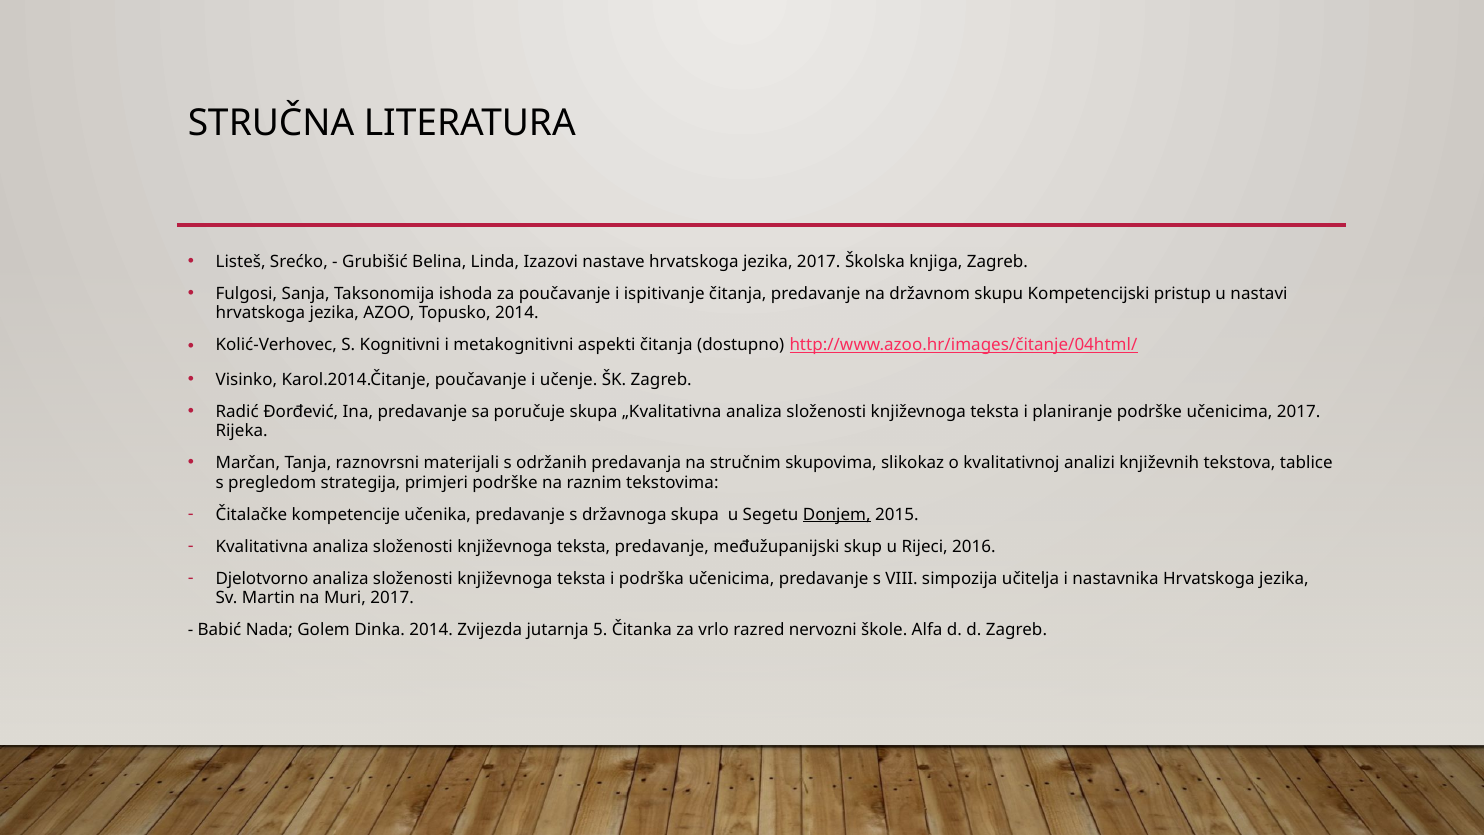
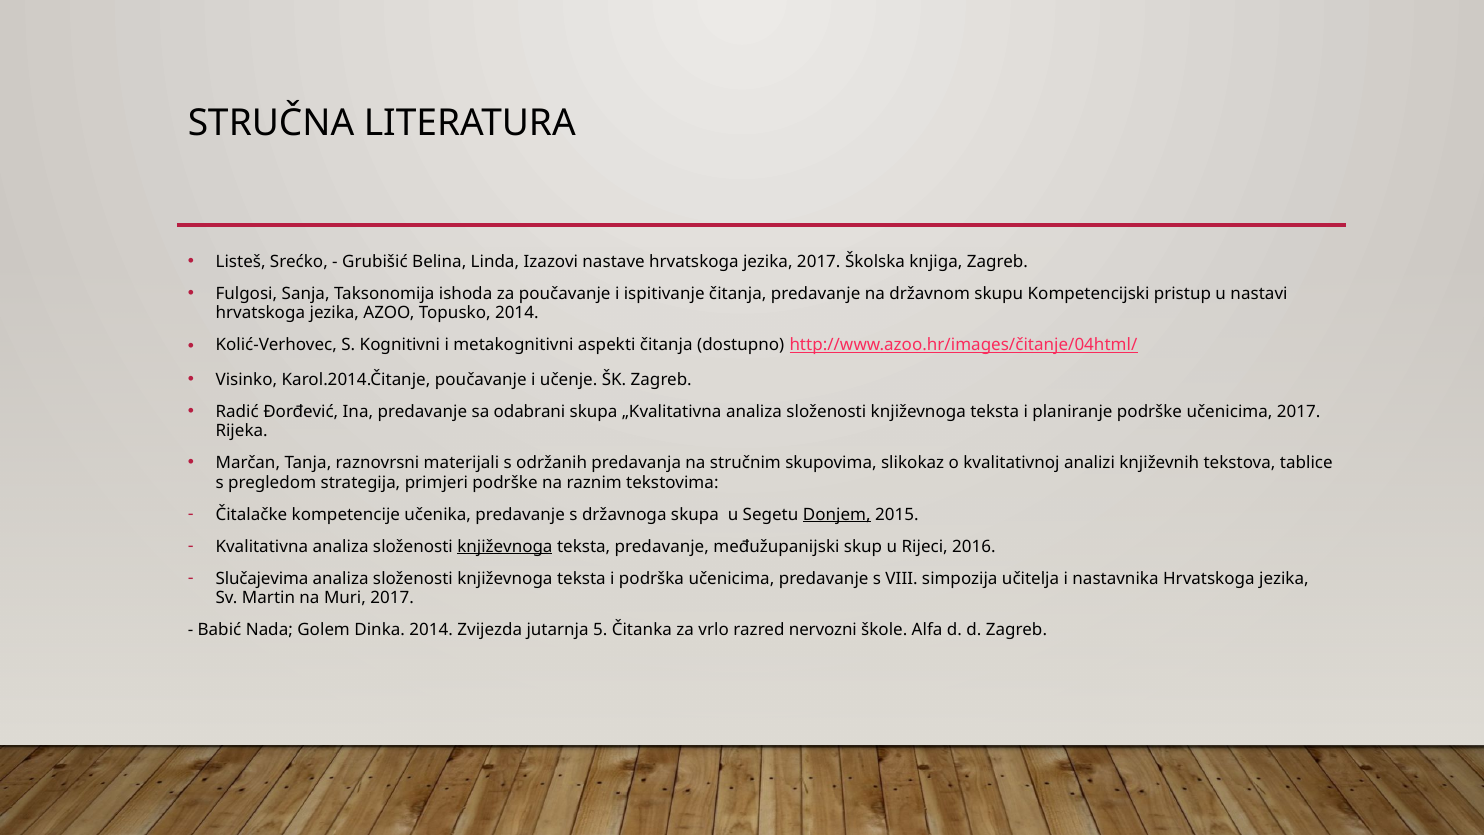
poručuje: poručuje -> odabrani (529, 411)
književnoga underline: none -> present (505, 546)
Djelotvorno: Djelotvorno -> Slučajevima (262, 578)
